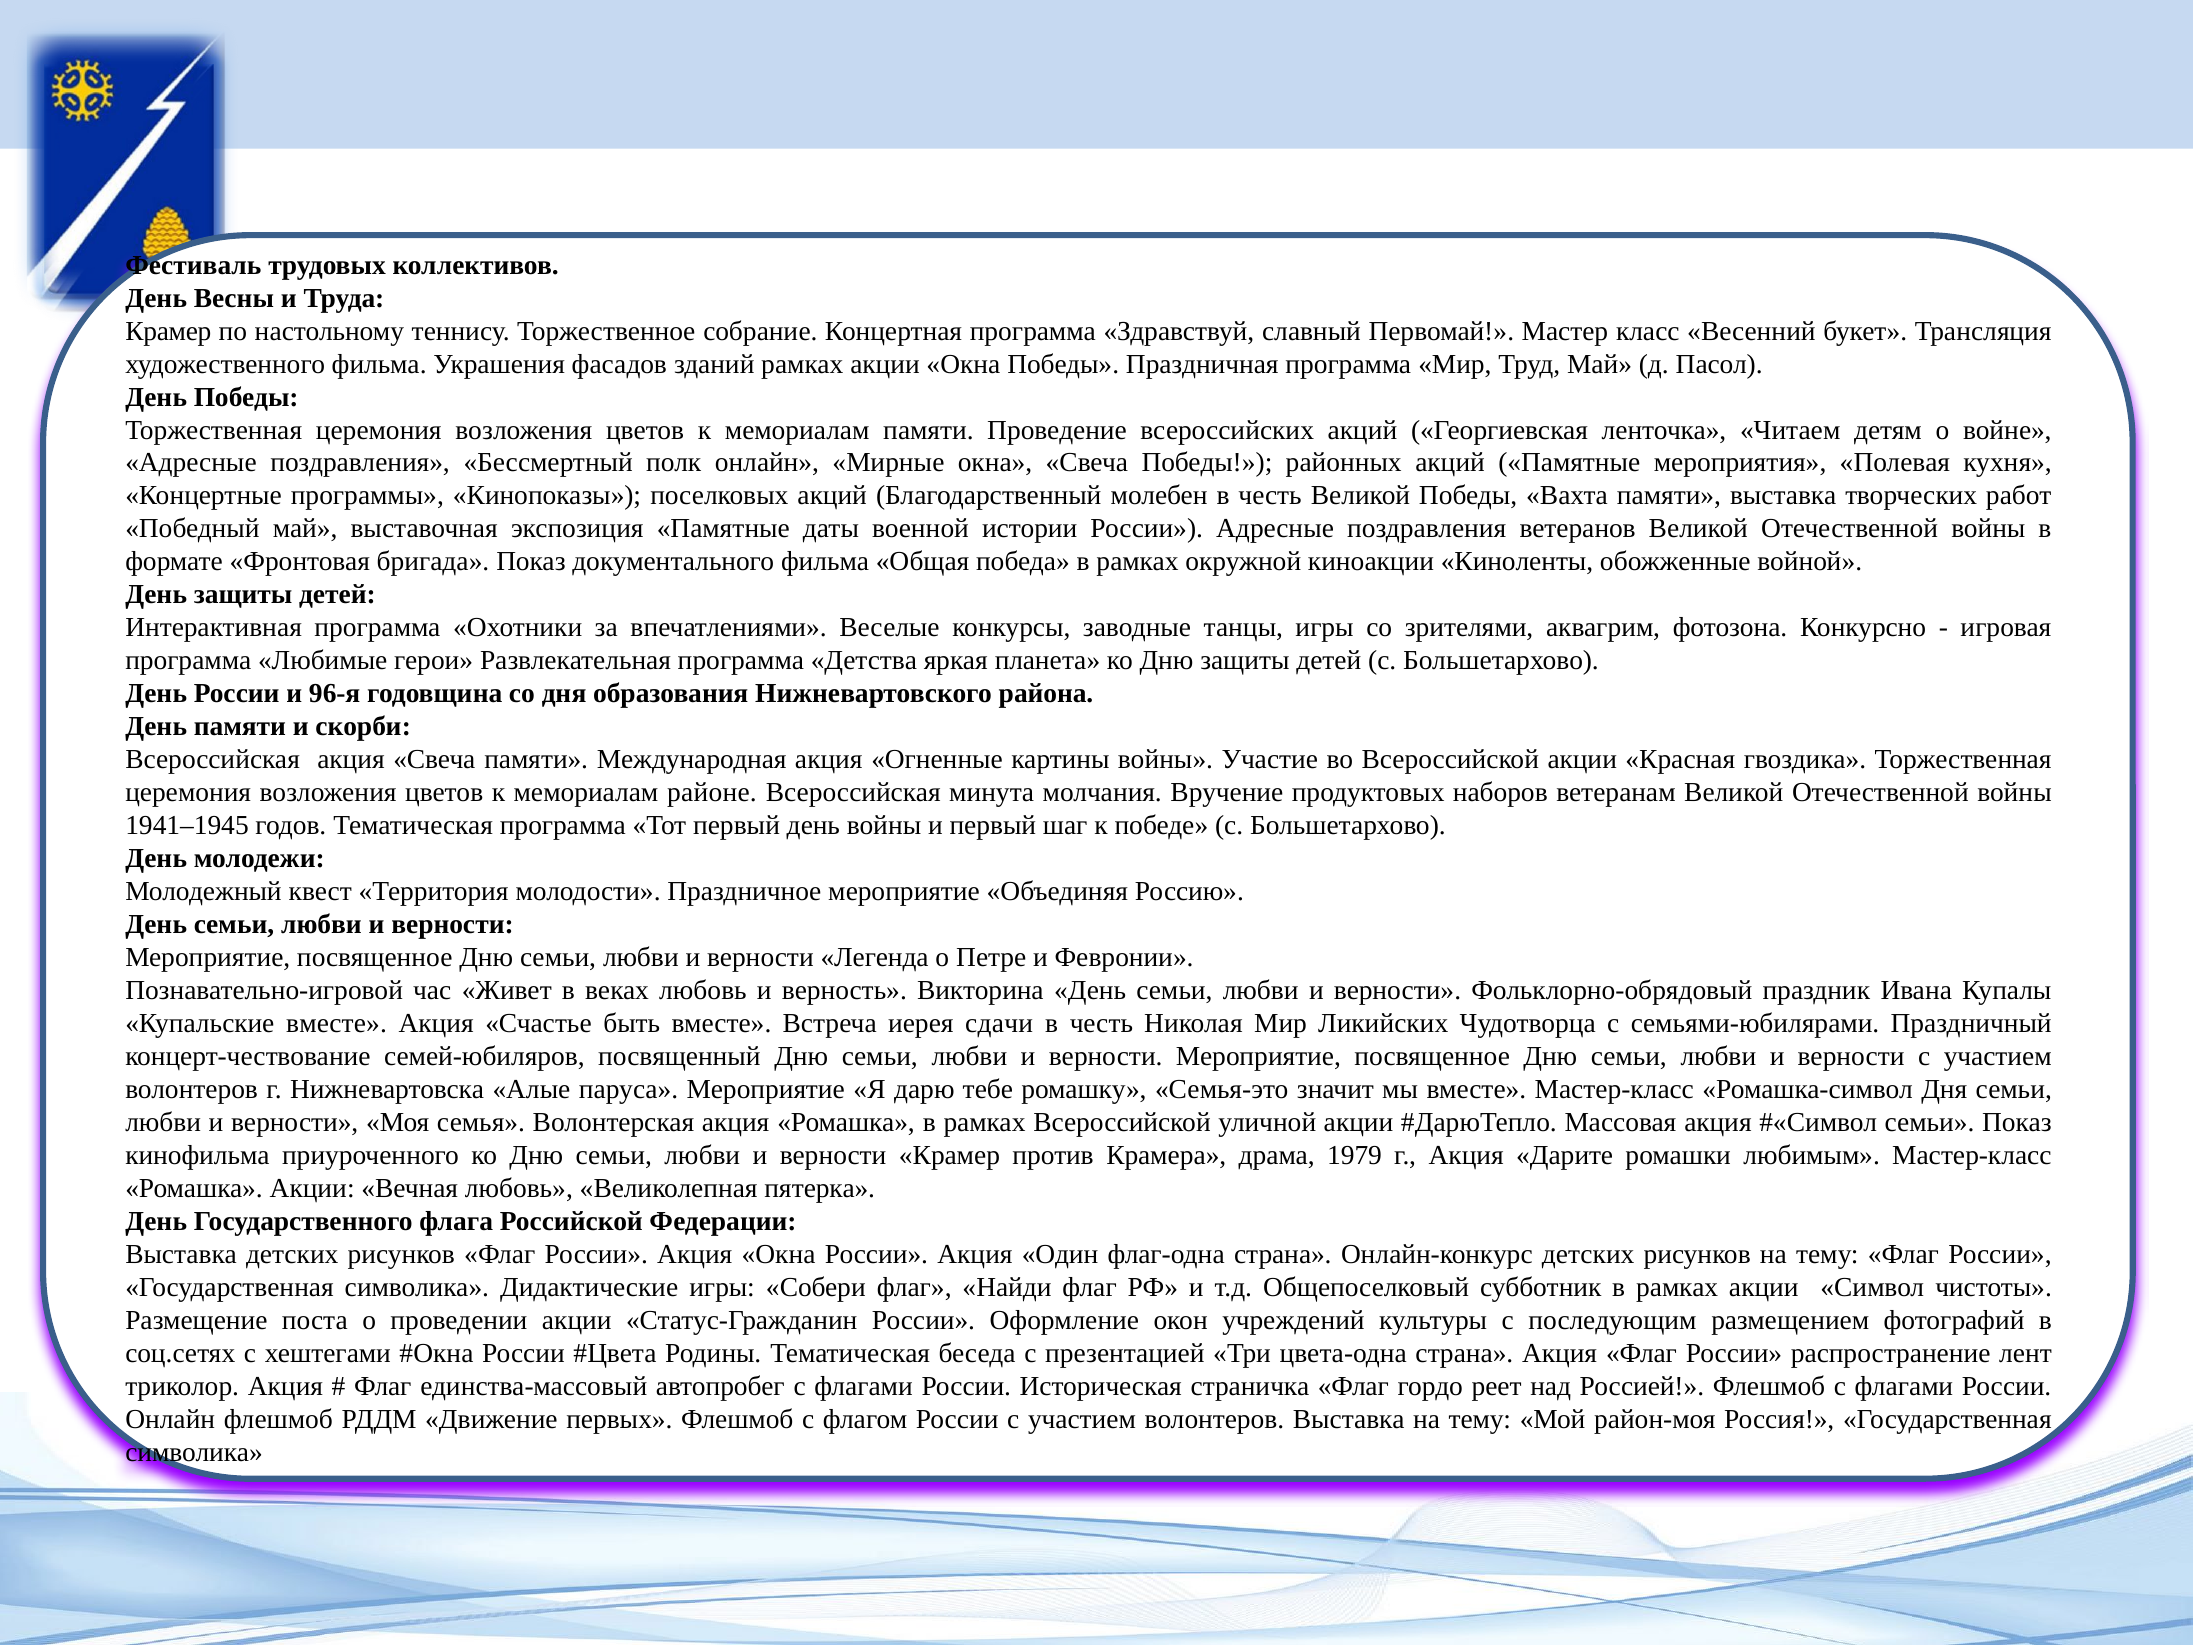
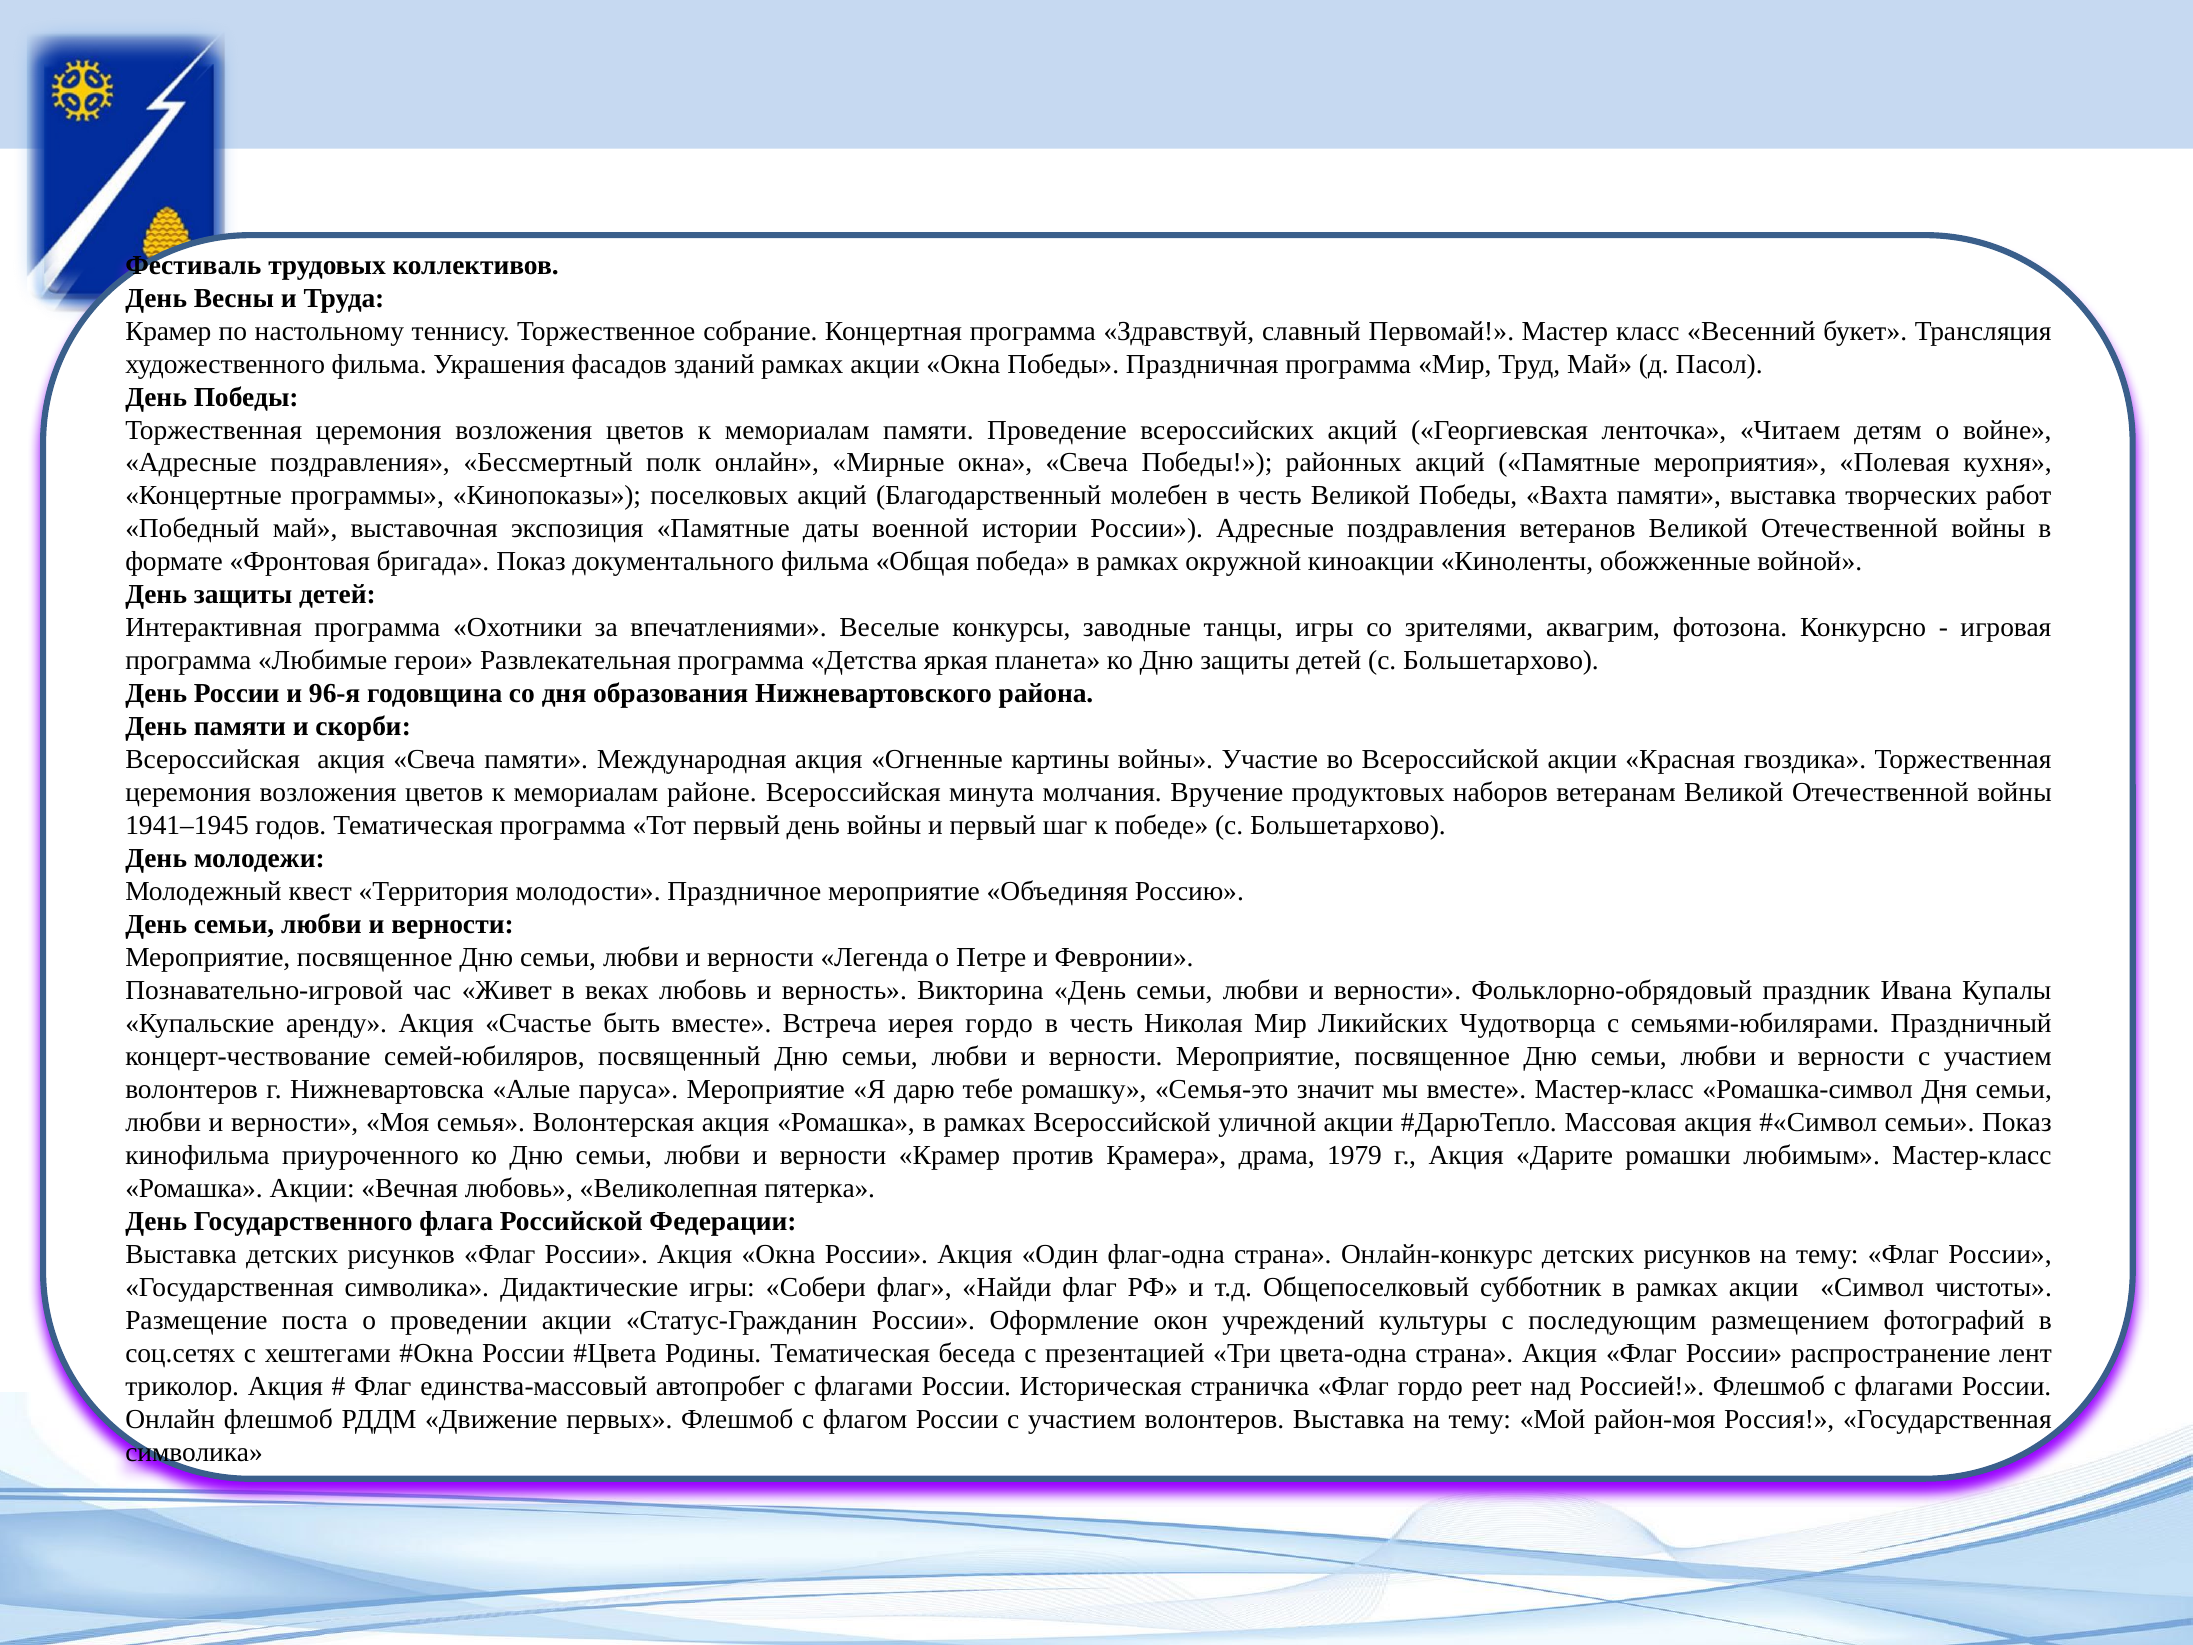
Купальские вместе: вместе -> аренду (337, 1024)
иерея сдачи: сдачи -> гордо (999, 1024)
